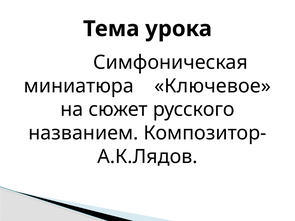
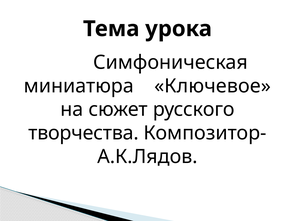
названием: названием -> творчества (83, 133)
